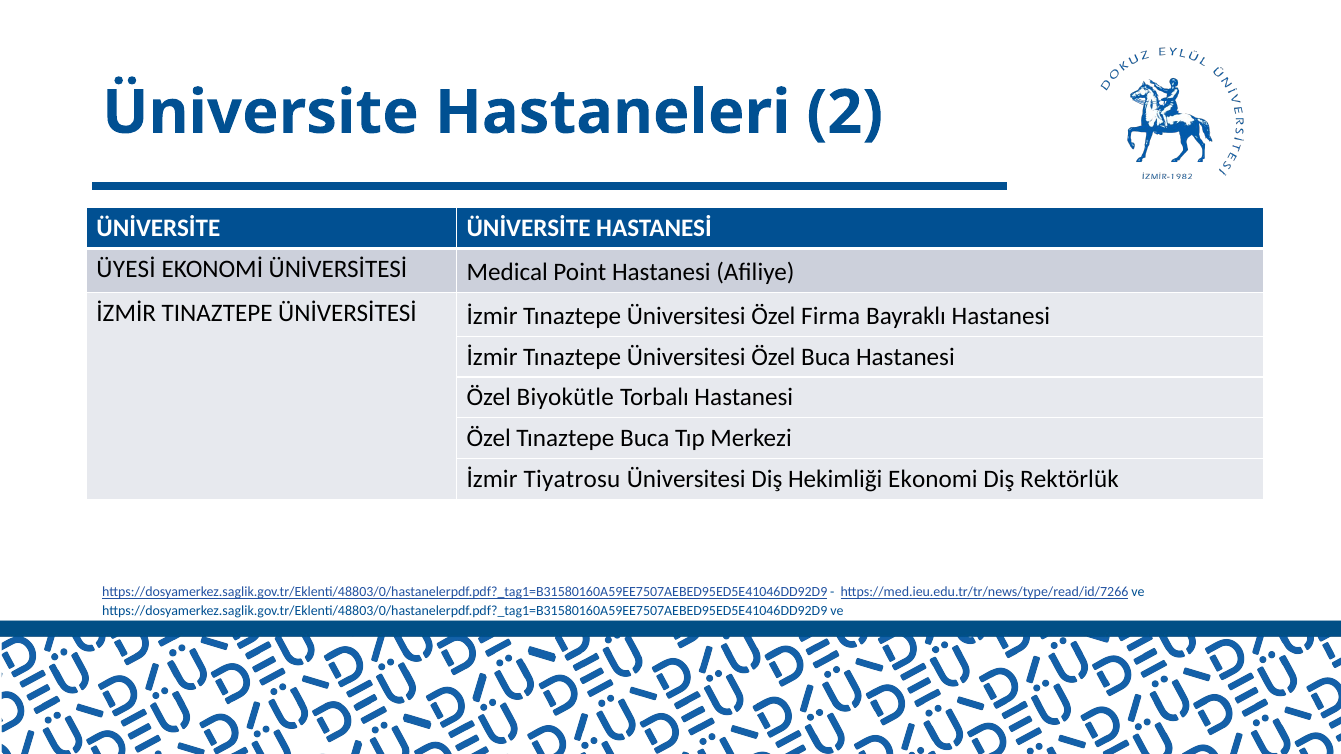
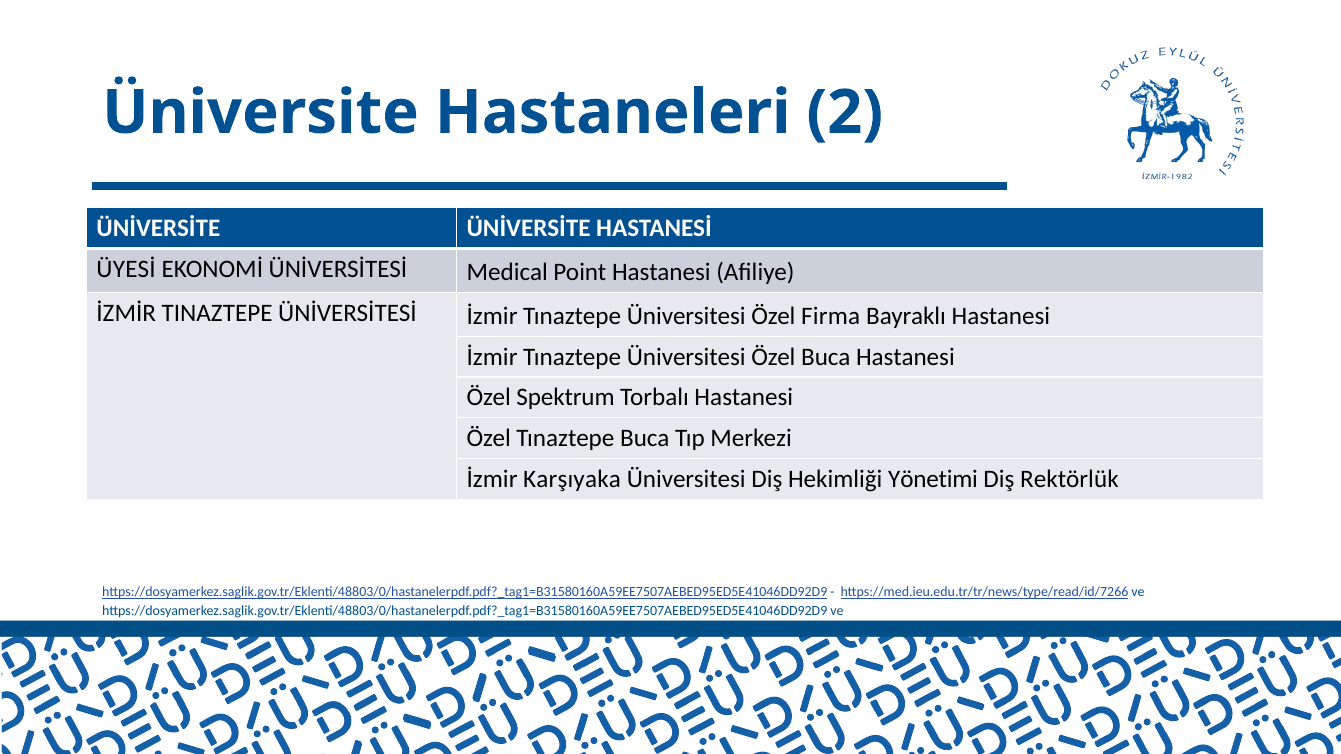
Biyokütle: Biyokütle -> Spektrum (566, 398)
Tiyatrosu: Tiyatrosu -> Karşıyaka (572, 479)
Ekonomi: Ekonomi -> Yönetimi (933, 479)
